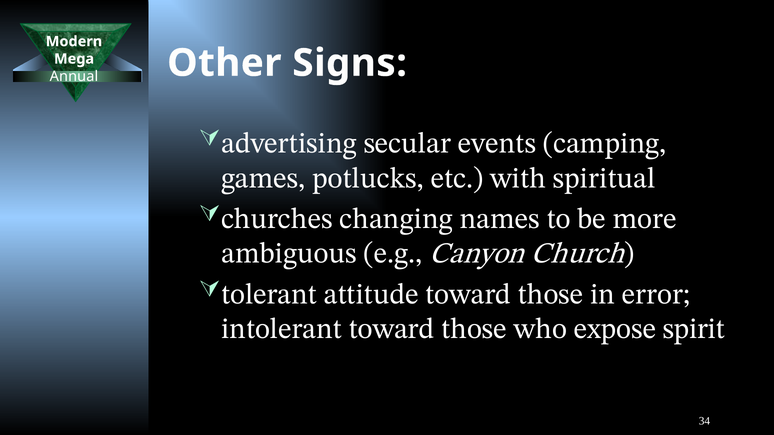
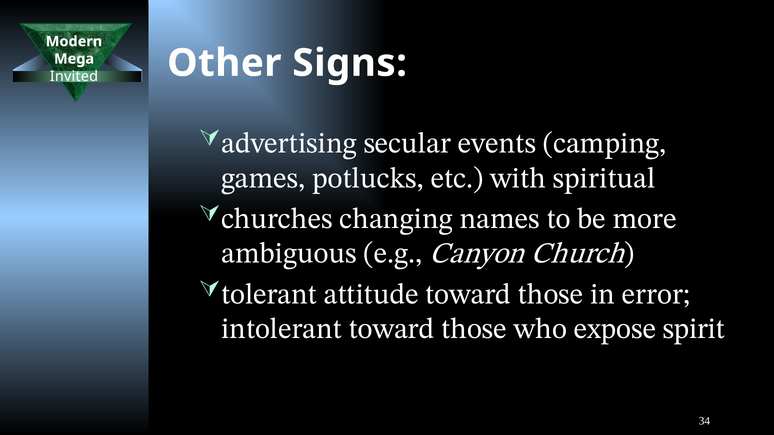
Annual: Annual -> Invited (74, 76)
